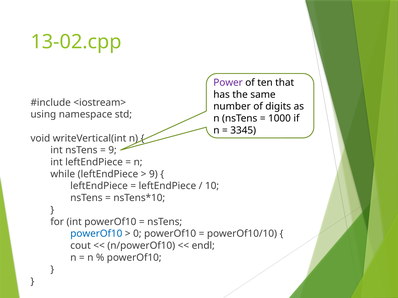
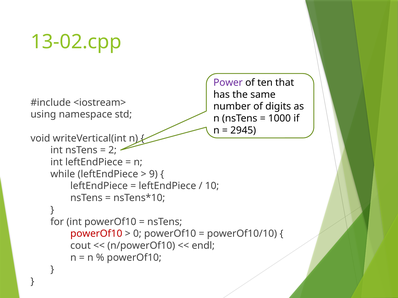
3345: 3345 -> 2945 (243, 130)
9: 9 -> 2 (113, 150)
powerOf10 colour: blue -> red (96, 234)
